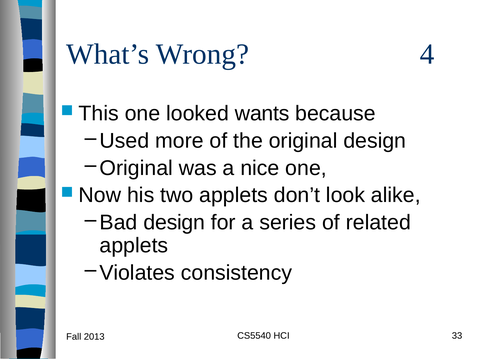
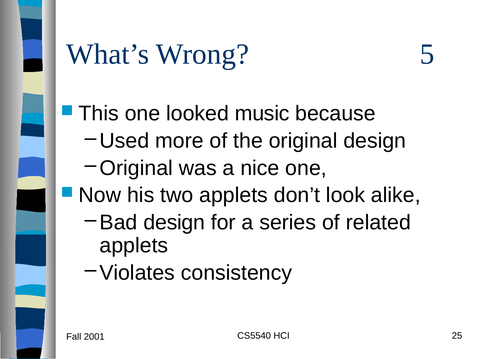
4: 4 -> 5 (427, 54)
wants: wants -> music (262, 114)
33: 33 -> 25 (457, 336)
2013: 2013 -> 2001 (94, 337)
